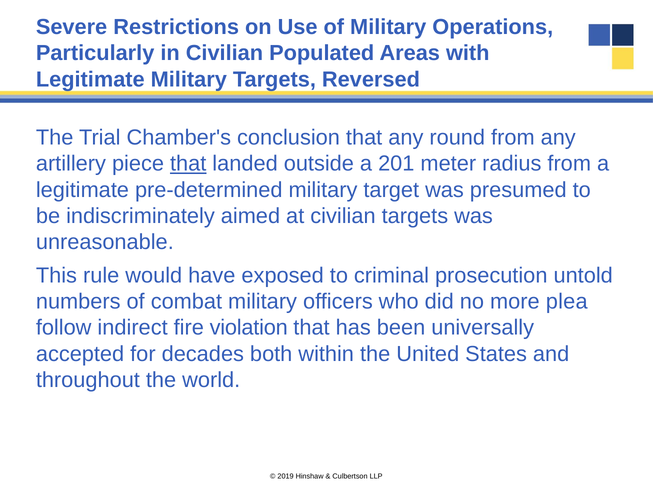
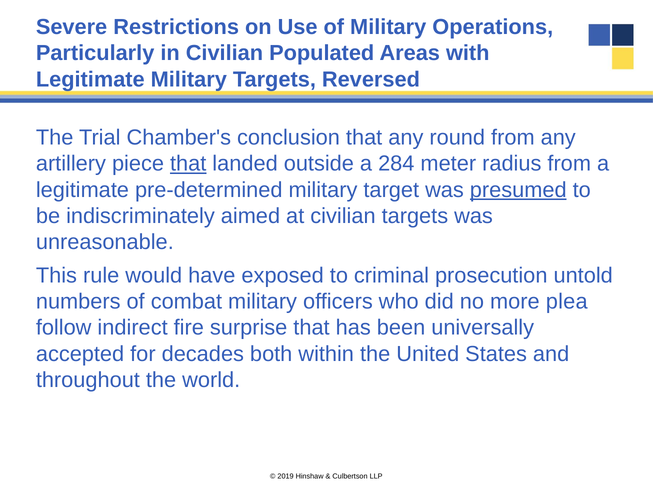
201: 201 -> 284 (396, 164)
presumed underline: none -> present (518, 190)
violation: violation -> surprise (249, 328)
